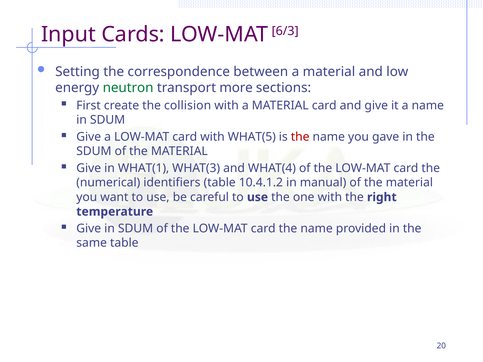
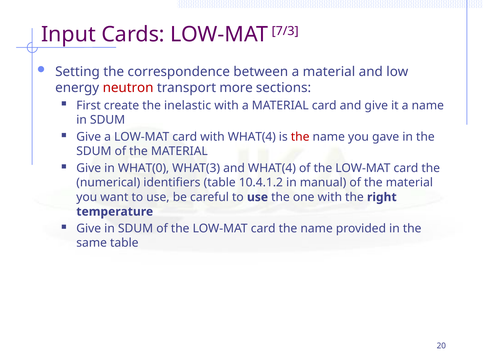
6/3: 6/3 -> 7/3 (285, 31)
neutron colour: green -> red (128, 88)
collision: collision -> inelastic (188, 106)
with WHAT(5: WHAT(5 -> WHAT(4 (252, 137)
WHAT(1: WHAT(1 -> WHAT(0 (144, 168)
